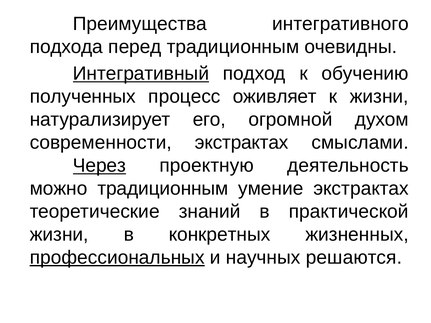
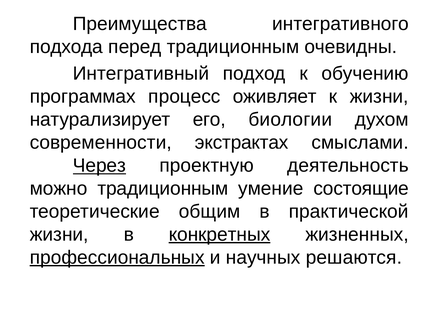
Интегративный underline: present -> none (141, 74)
полученных: полученных -> программах (83, 97)
огромной: огромной -> биологии (290, 120)
умение экстрактах: экстрактах -> состоящие (361, 189)
знаний: знаний -> общим (210, 212)
конкретных underline: none -> present (220, 235)
